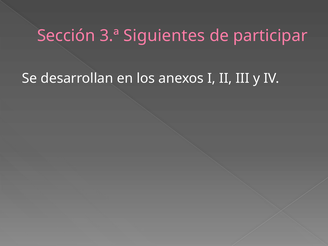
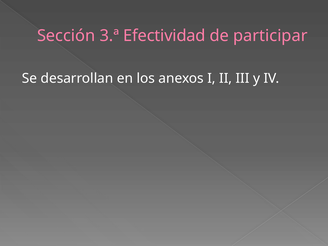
Siguientes: Siguientes -> Efectividad (164, 36)
